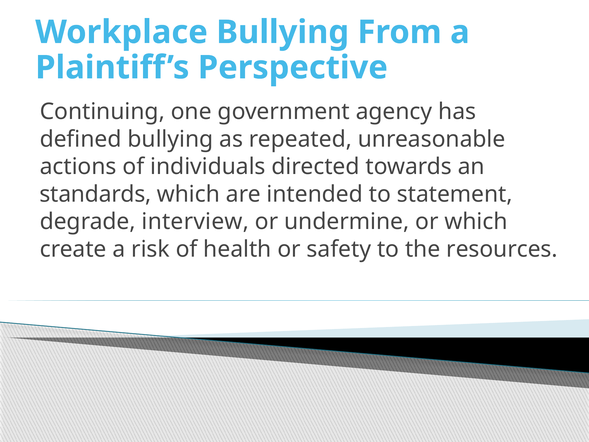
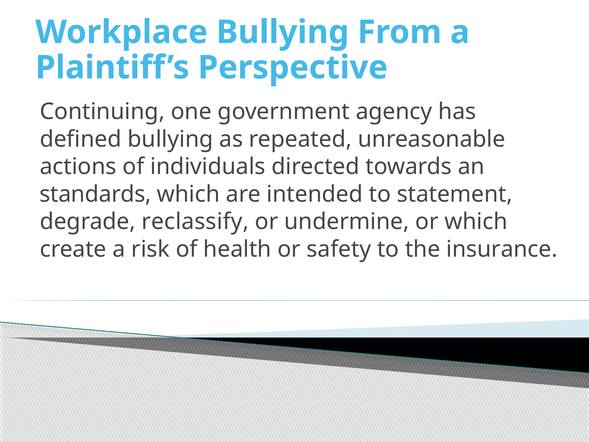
interview: interview -> reclassify (195, 222)
resources: resources -> insurance (502, 249)
